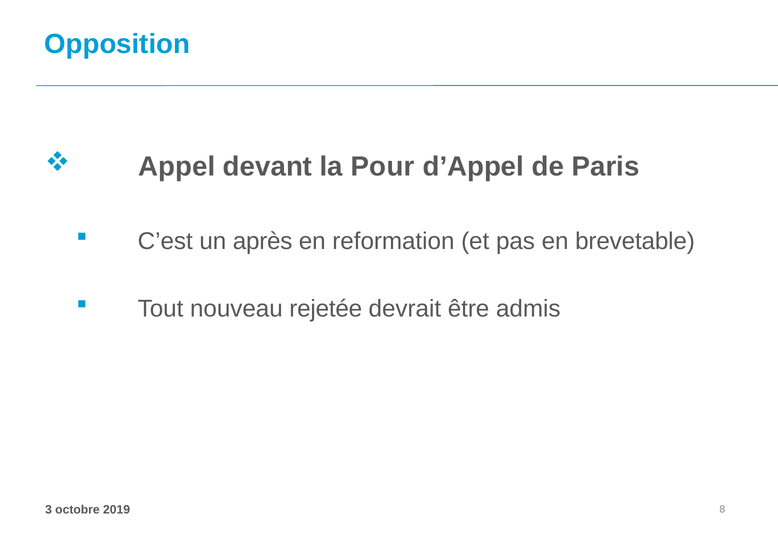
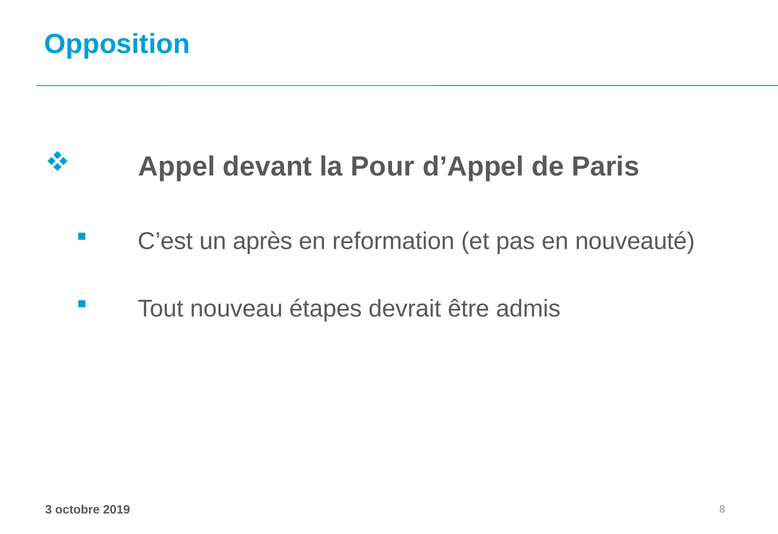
brevetable: brevetable -> nouveauté (635, 241)
rejetée: rejetée -> étapes (326, 309)
